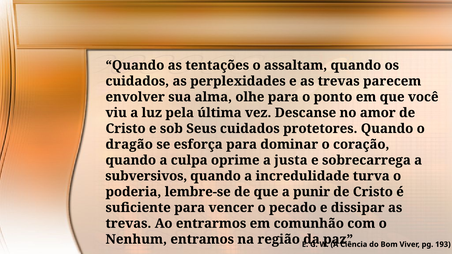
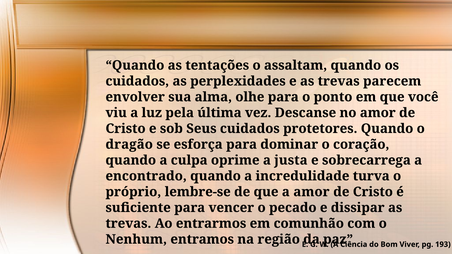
subversivos: subversivos -> encontrado (146, 176)
poderia: poderia -> próprio (133, 192)
a punir: punir -> amor (311, 192)
